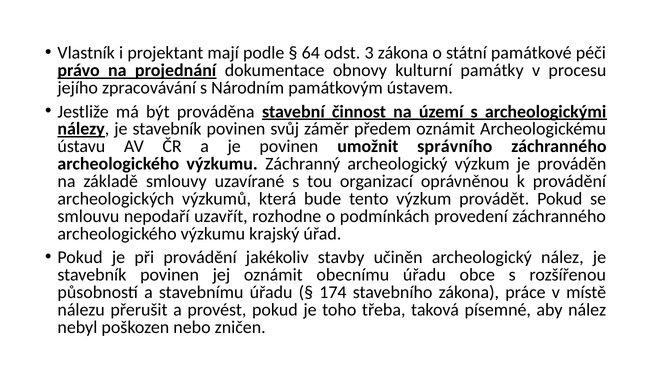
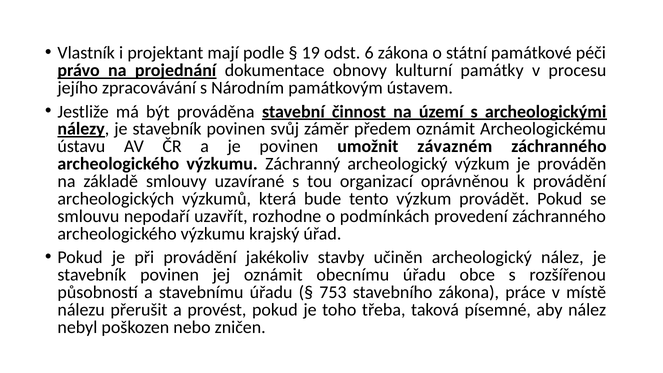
64: 64 -> 19 (311, 53)
3: 3 -> 6 (369, 53)
správního: správního -> závazném (455, 146)
174: 174 -> 753 (333, 292)
